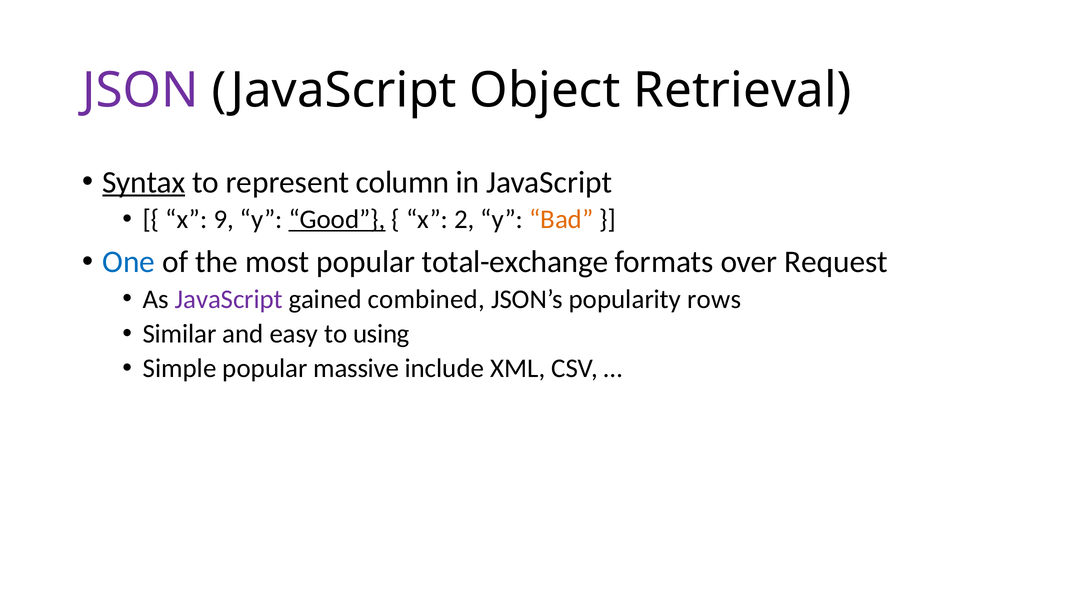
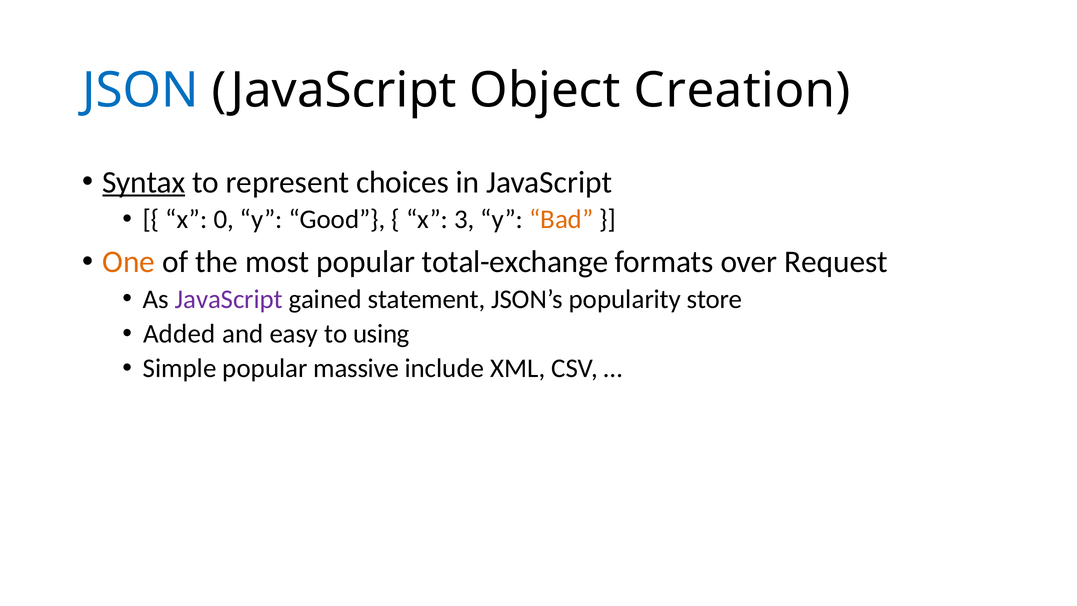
JSON colour: purple -> blue (140, 90)
Retrieval: Retrieval -> Creation (742, 90)
column: column -> choices (403, 182)
9: 9 -> 0 (224, 219)
Good underline: present -> none (337, 219)
2: 2 -> 3 (464, 219)
One colour: blue -> orange (129, 262)
combined: combined -> statement (427, 299)
rows: rows -> store (715, 299)
Similar: Similar -> Added (179, 334)
